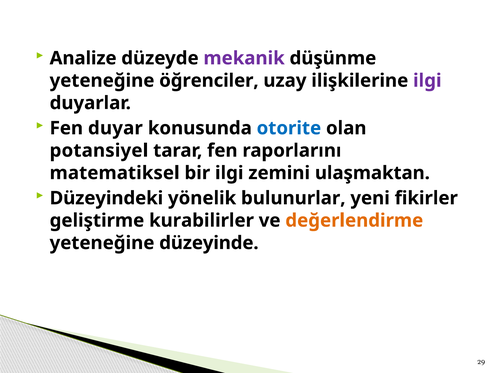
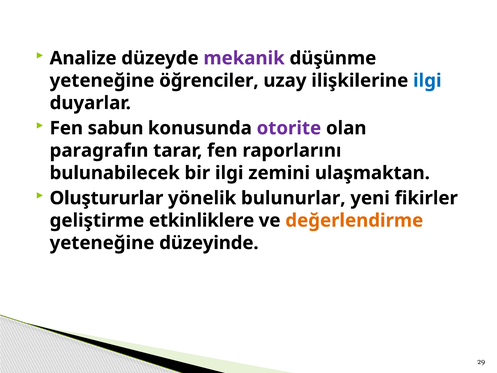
ilgi colour: purple -> blue (427, 81)
duyar: duyar -> sabun (116, 128)
otorite colour: blue -> purple (289, 128)
potansiyel: potansiyel -> paragrafın (99, 150)
matematiksel: matematiksel -> bulunabilecek (115, 173)
Düzeyindeki: Düzeyindeki -> Oluştururlar (106, 198)
kurabilirler: kurabilirler -> etkinliklere (202, 220)
